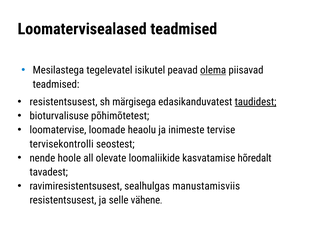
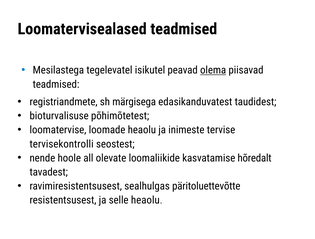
resistentsusest: resistentsusest -> registriandmete (64, 102)
taudidest underline: present -> none (256, 102)
manustamisviis: manustamisviis -> päritoluettevõtte (206, 186)
selle vähene: vähene -> heaolu (145, 201)
